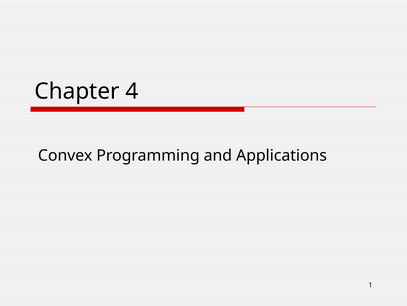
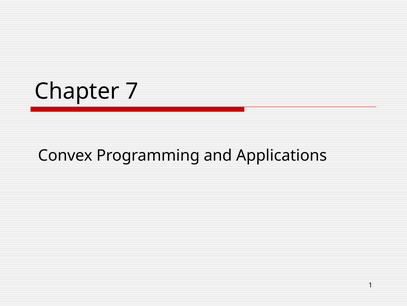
4: 4 -> 7 (132, 91)
